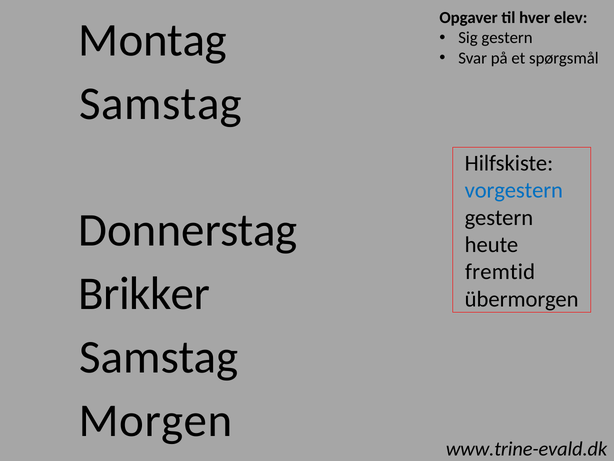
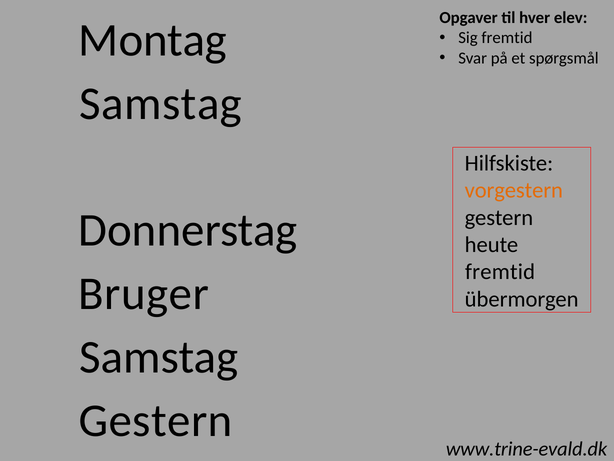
Sig gestern: gestern -> fremtid (507, 38)
vorgestern colour: blue -> orange (514, 190)
Brikker: Brikker -> Bruger (144, 294)
Morgen: Morgen -> Gestern (156, 420)
